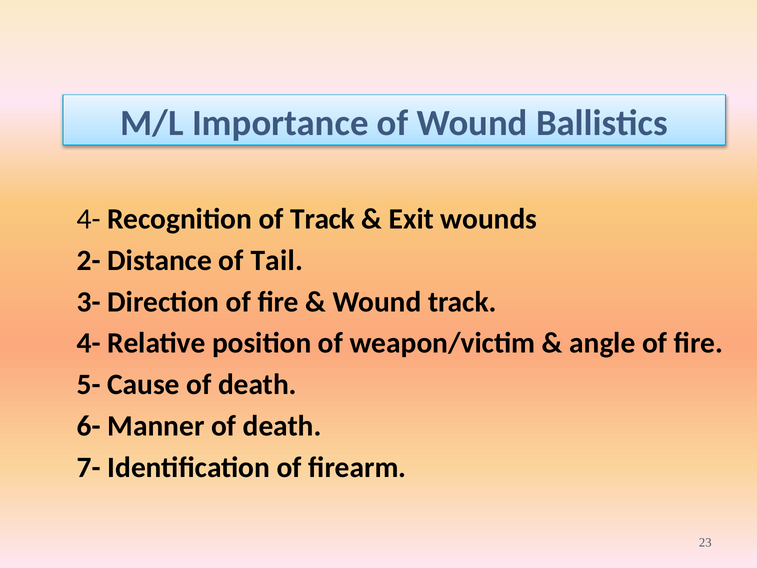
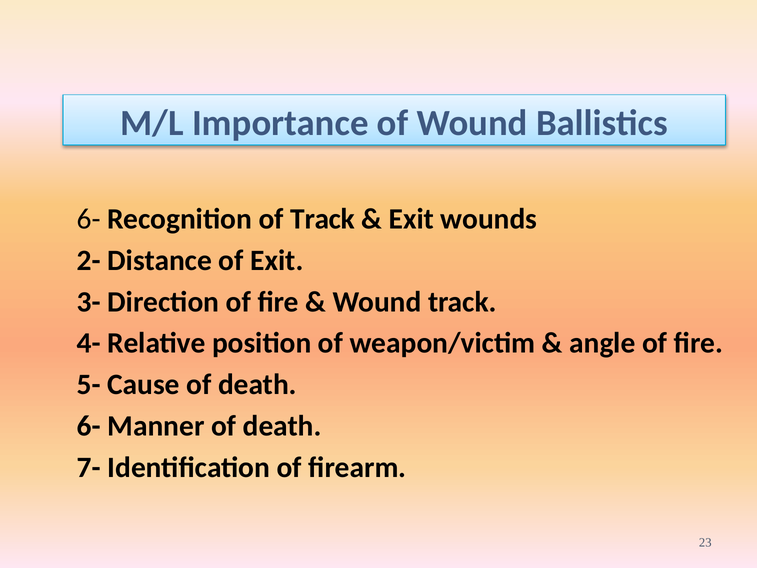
4-: 4- -> 6- (89, 219)
of Tail: Tail -> Exit (277, 260)
